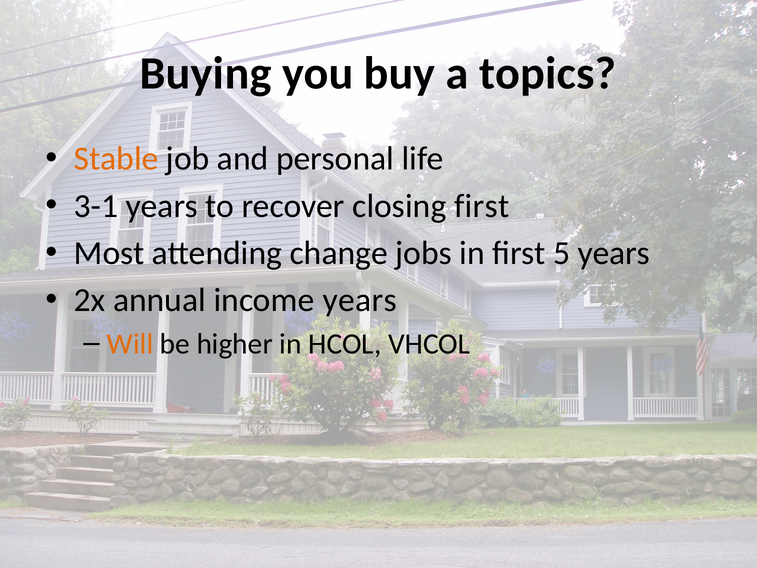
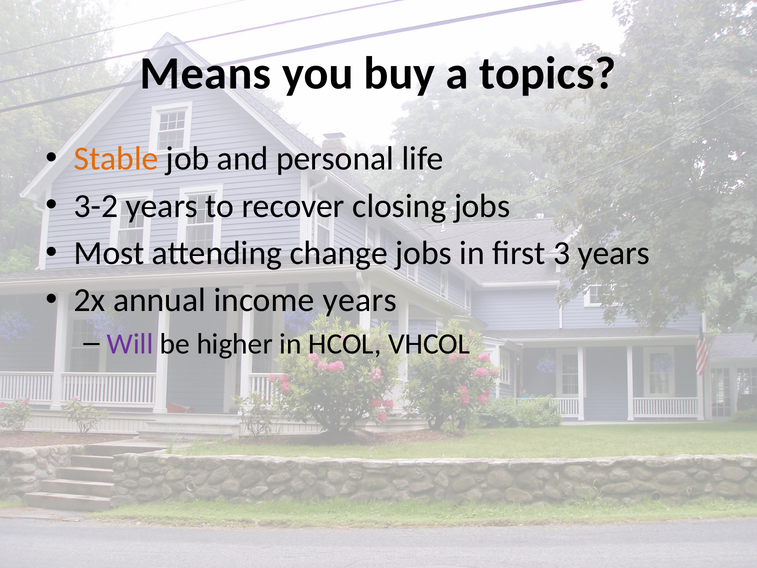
Buying: Buying -> Means (205, 73)
3-1: 3-1 -> 3-2 (96, 206)
closing first: first -> jobs (482, 206)
5: 5 -> 3 (562, 253)
Will colour: orange -> purple (130, 344)
